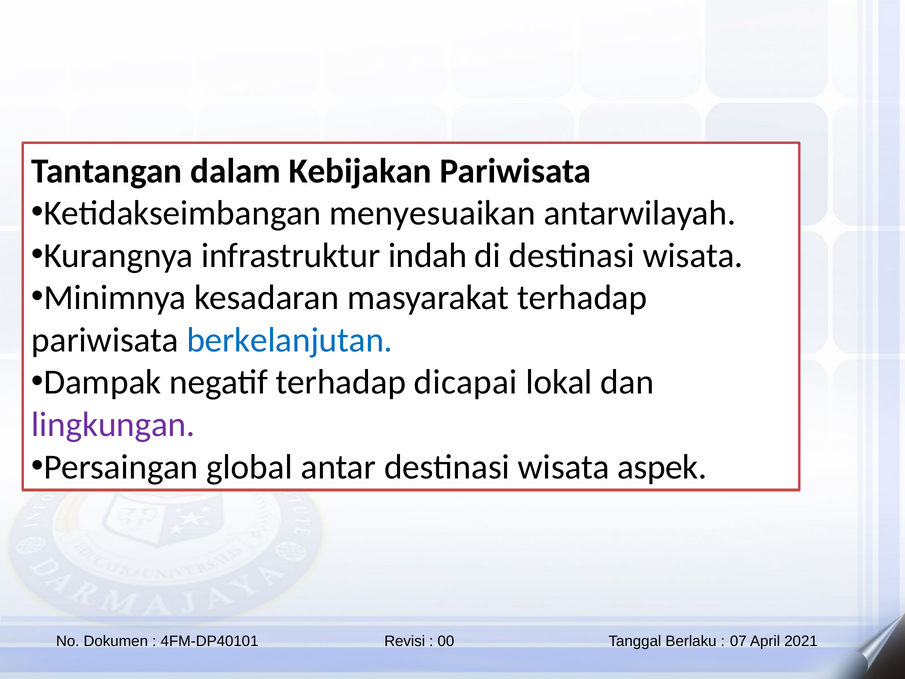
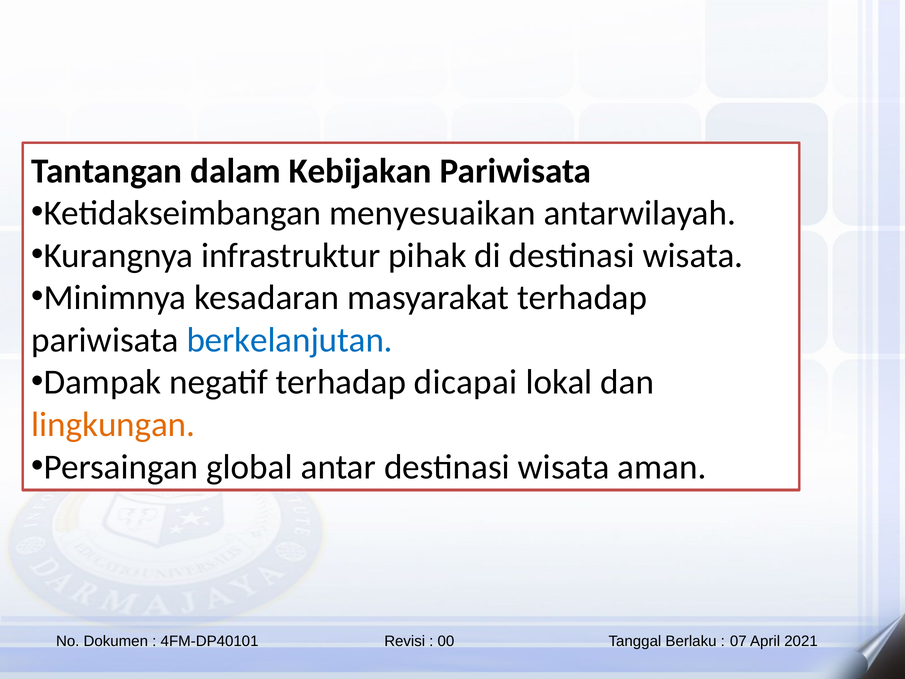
indah: indah -> pihak (427, 255)
lingkungan colour: purple -> orange (113, 424)
aspek: aspek -> aman (662, 467)
